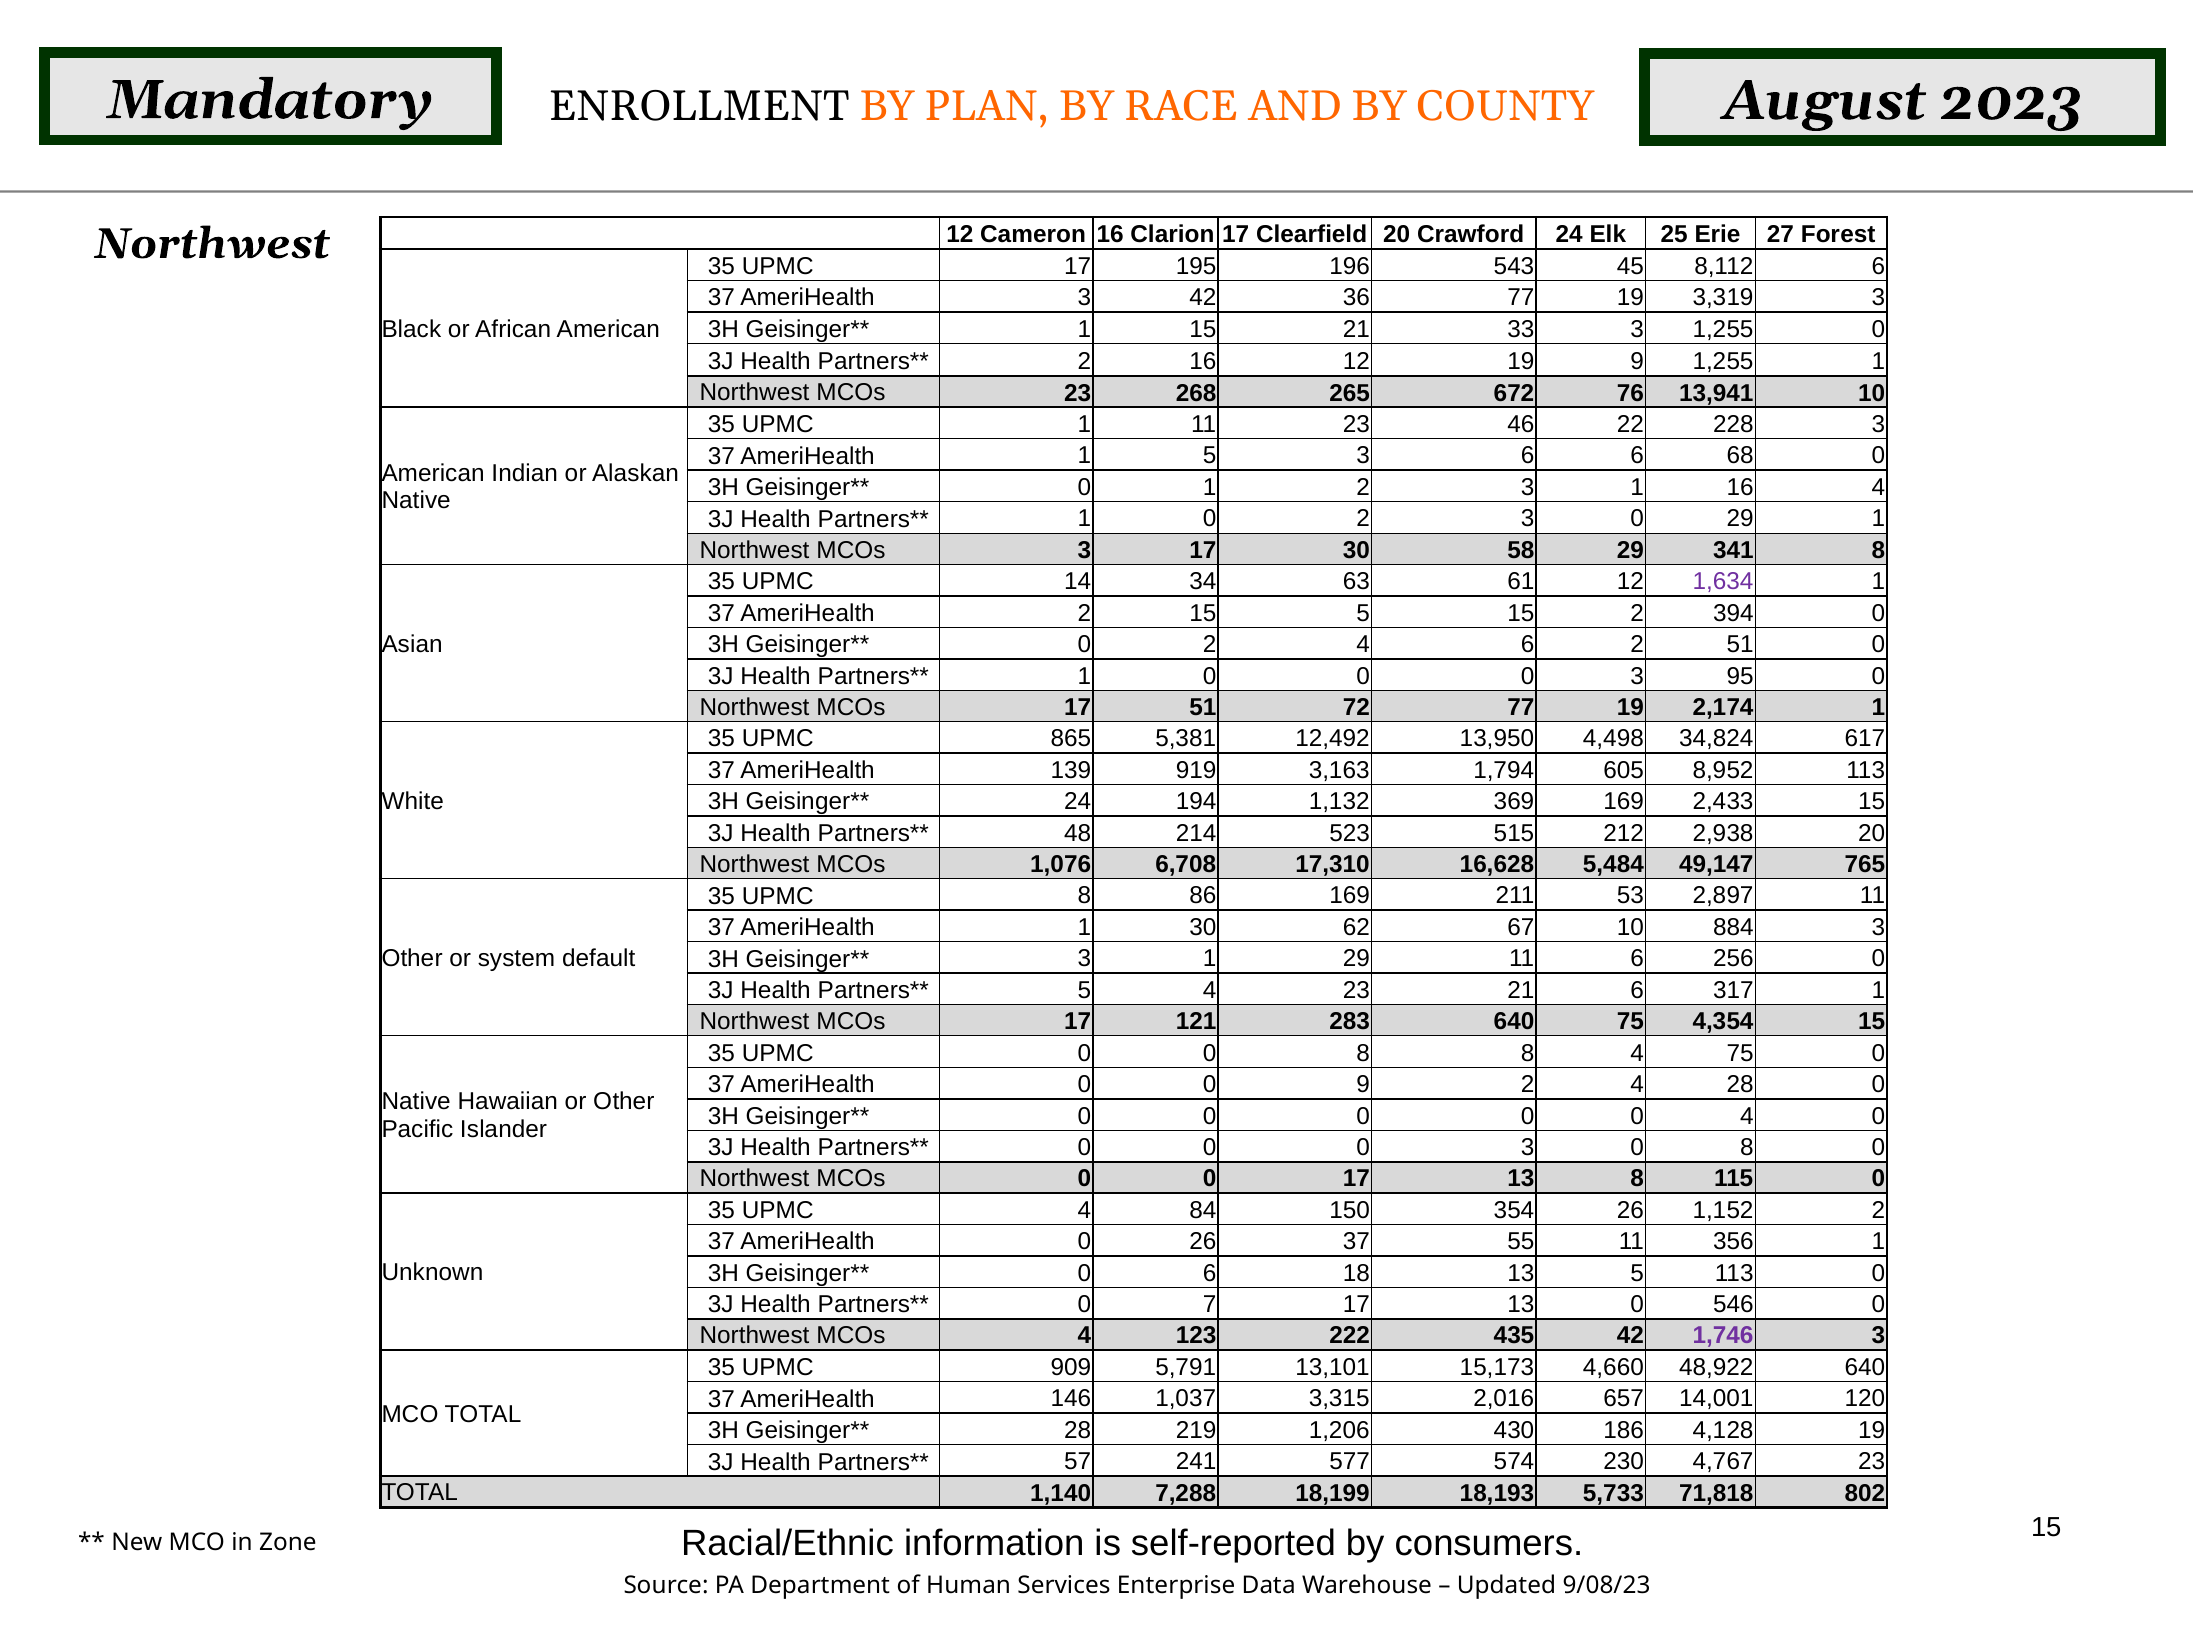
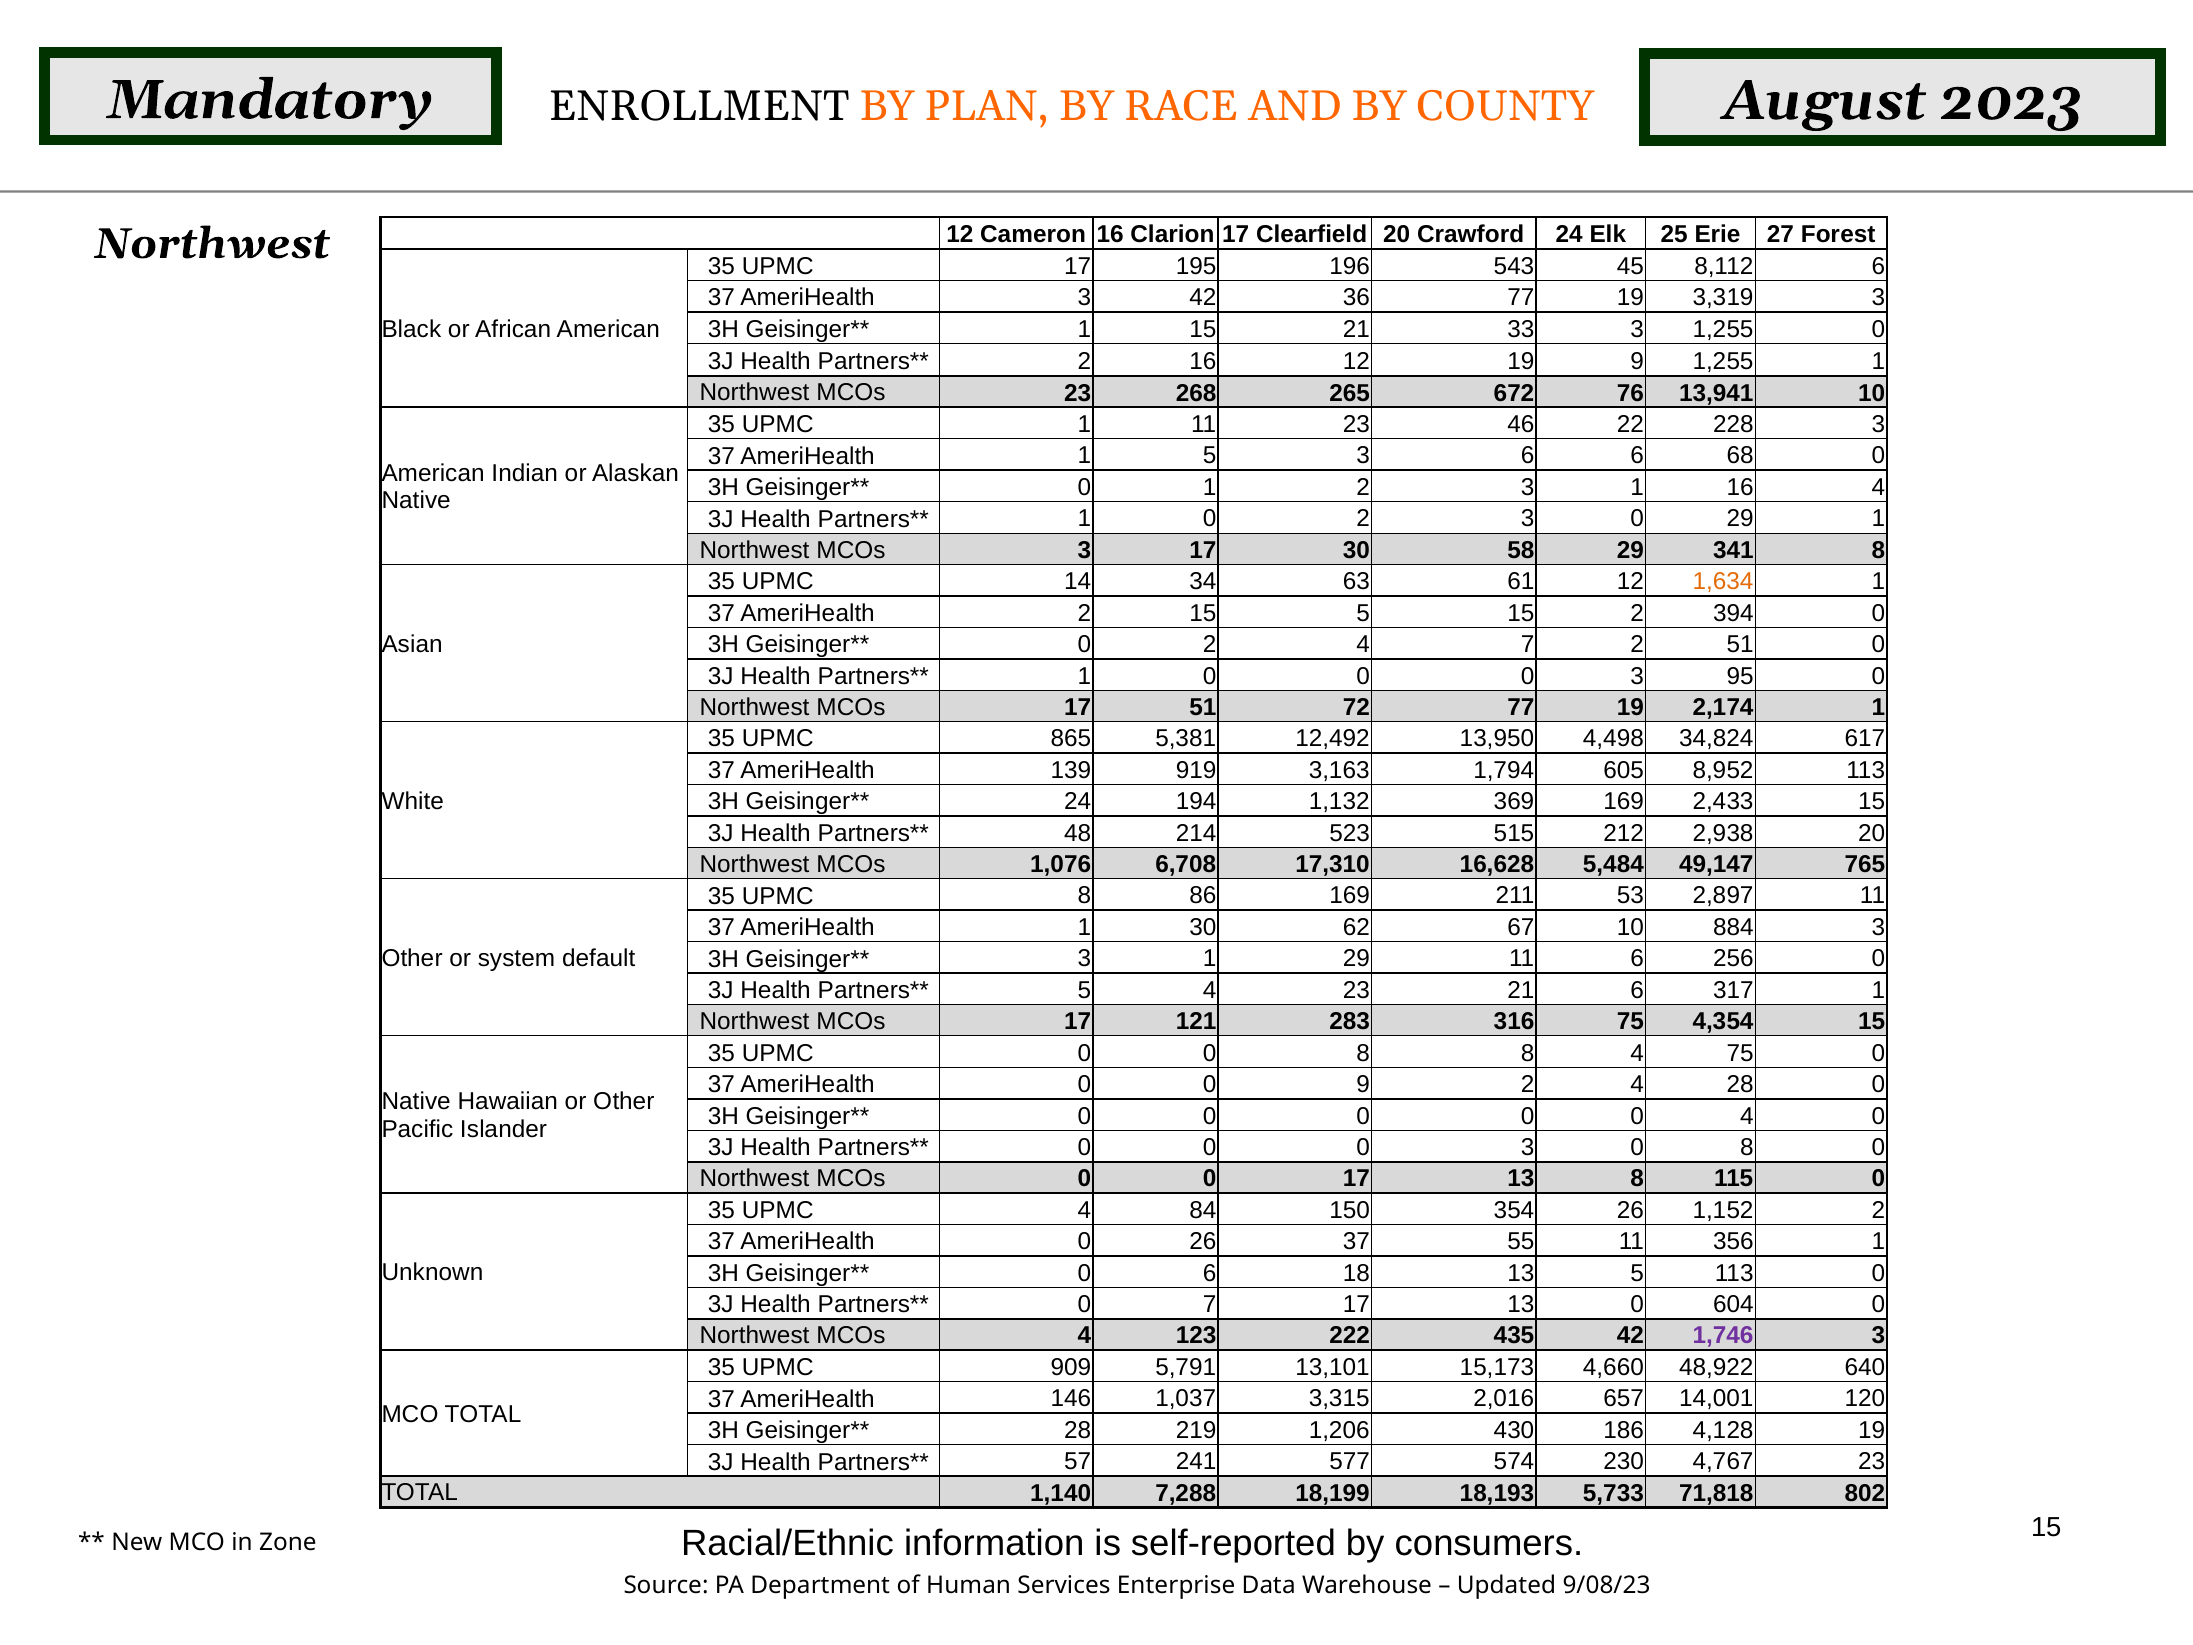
1,634 colour: purple -> orange (1723, 581)
4 6: 6 -> 7 (1528, 644)
283 640: 640 -> 316 (1514, 1021)
546: 546 -> 604 (1733, 1304)
